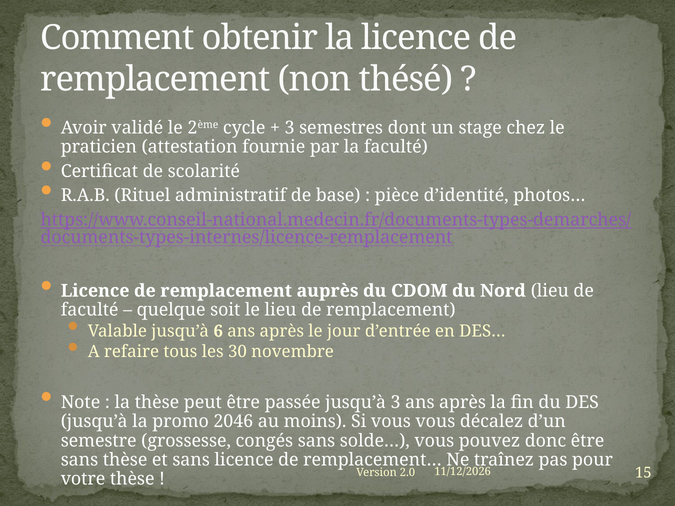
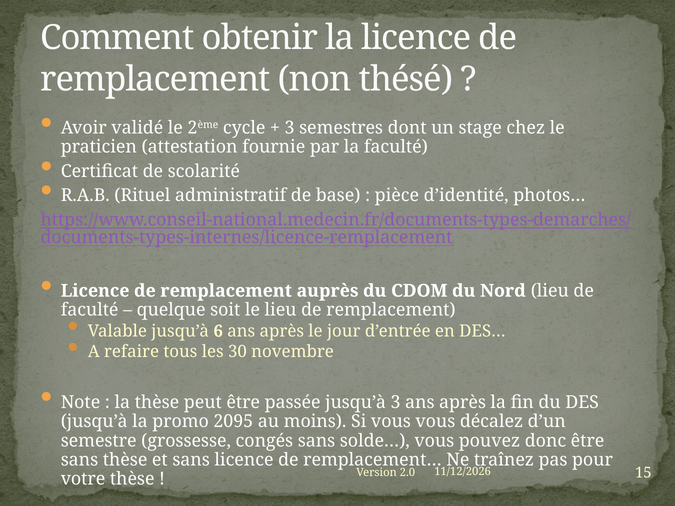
2046: 2046 -> 2095 (233, 422)
